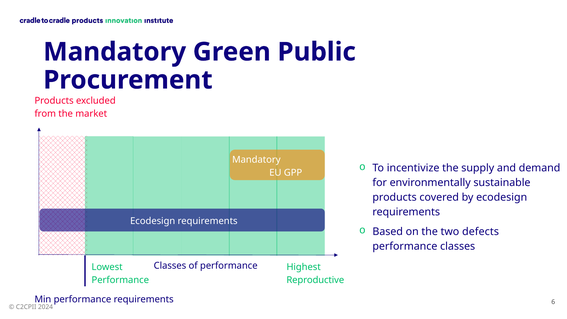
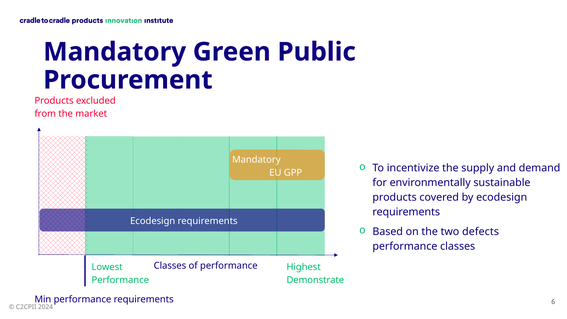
Reproductive: Reproductive -> Demonstrate (315, 280)
